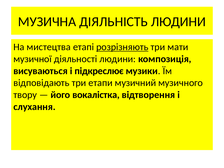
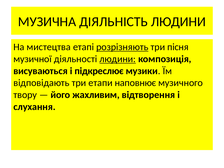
мати: мати -> пісня (178, 47)
людини underline: none -> present (118, 59)
музичний: музичний -> наповнює (135, 83)
вокалістка: вокалістка -> жахливим (96, 95)
